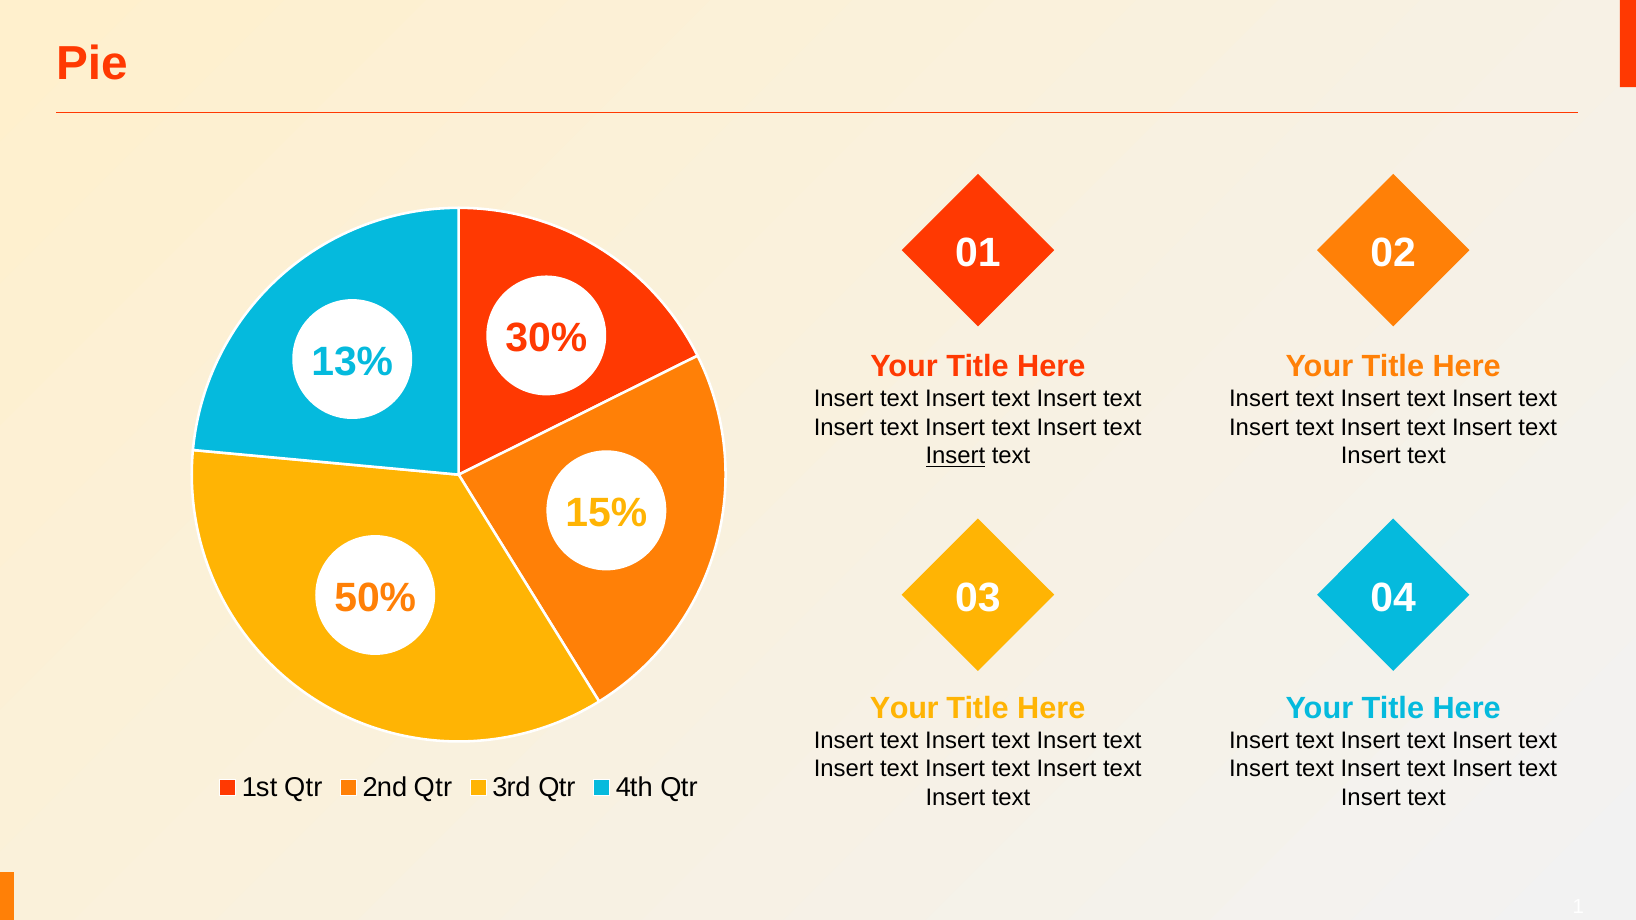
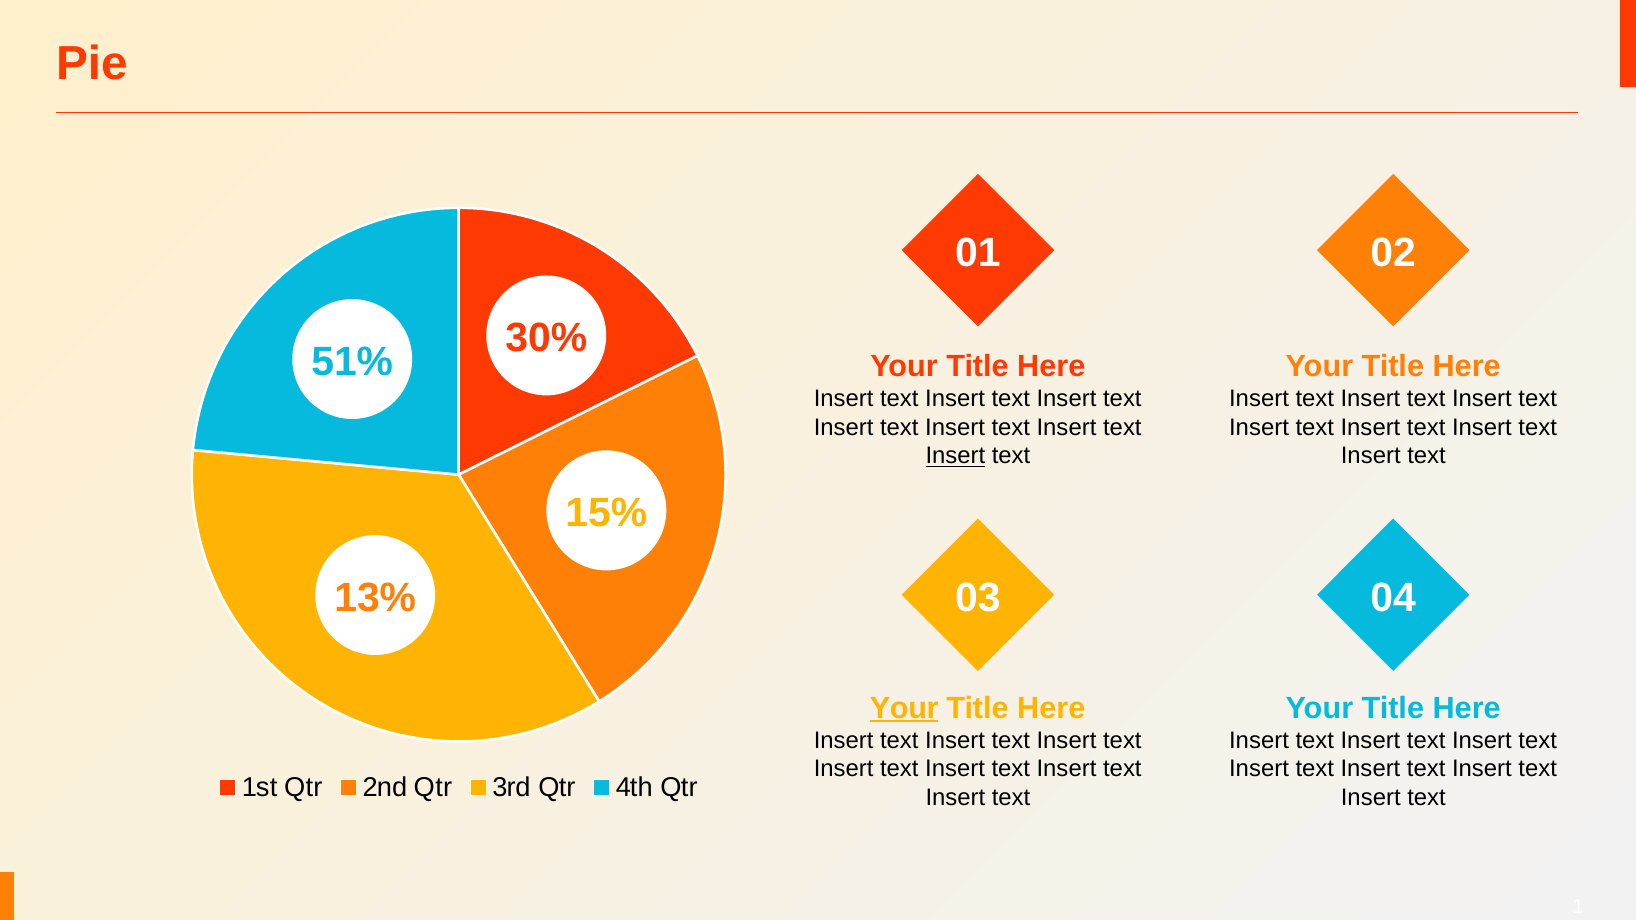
13%: 13% -> 51% (352, 362)
50%: 50% -> 13% (375, 598)
Your underline: none -> present (904, 708)
